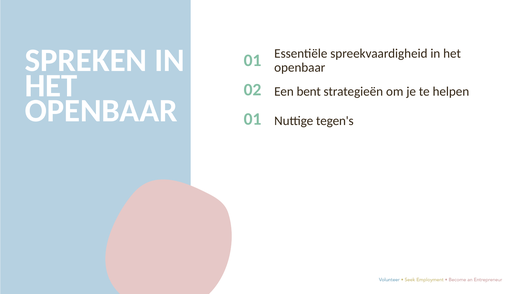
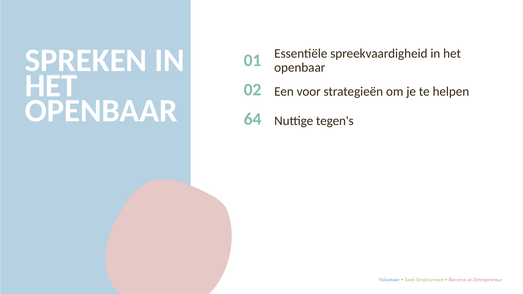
bent: bent -> voor (309, 91)
OPENBAAR 01: 01 -> 64 (253, 119)
